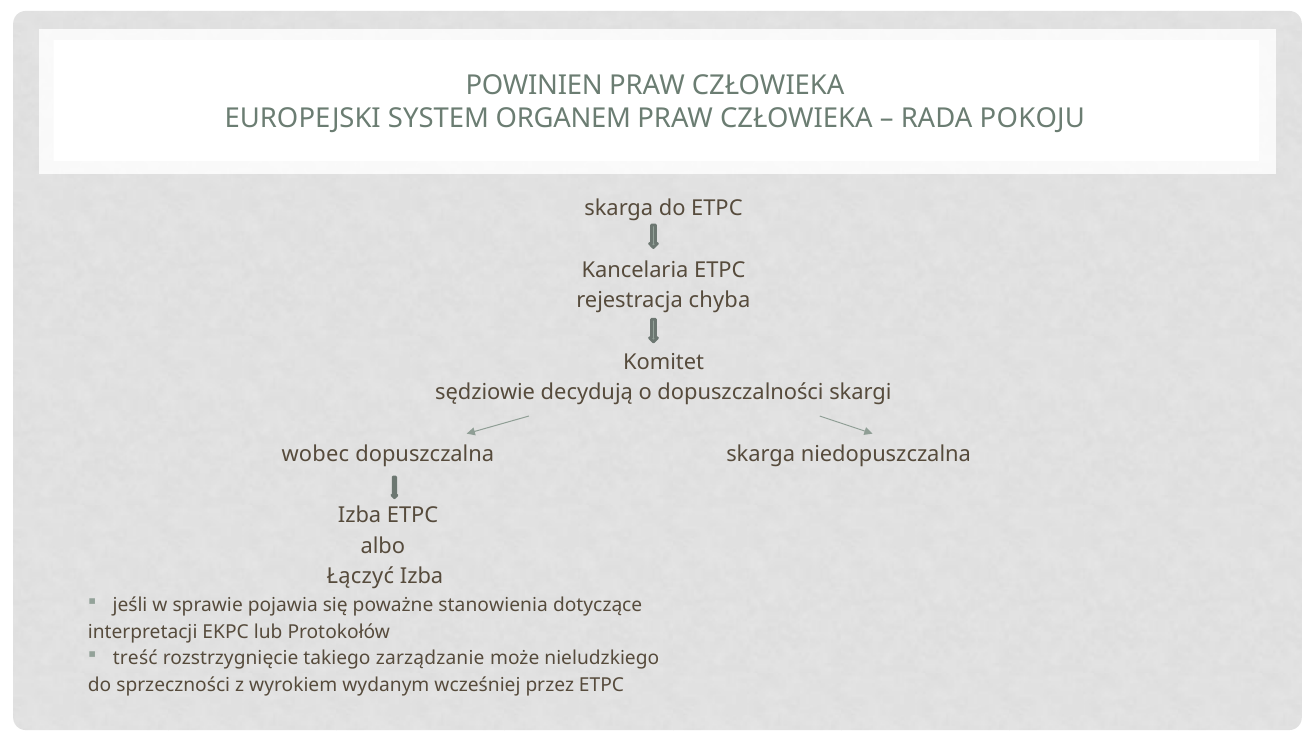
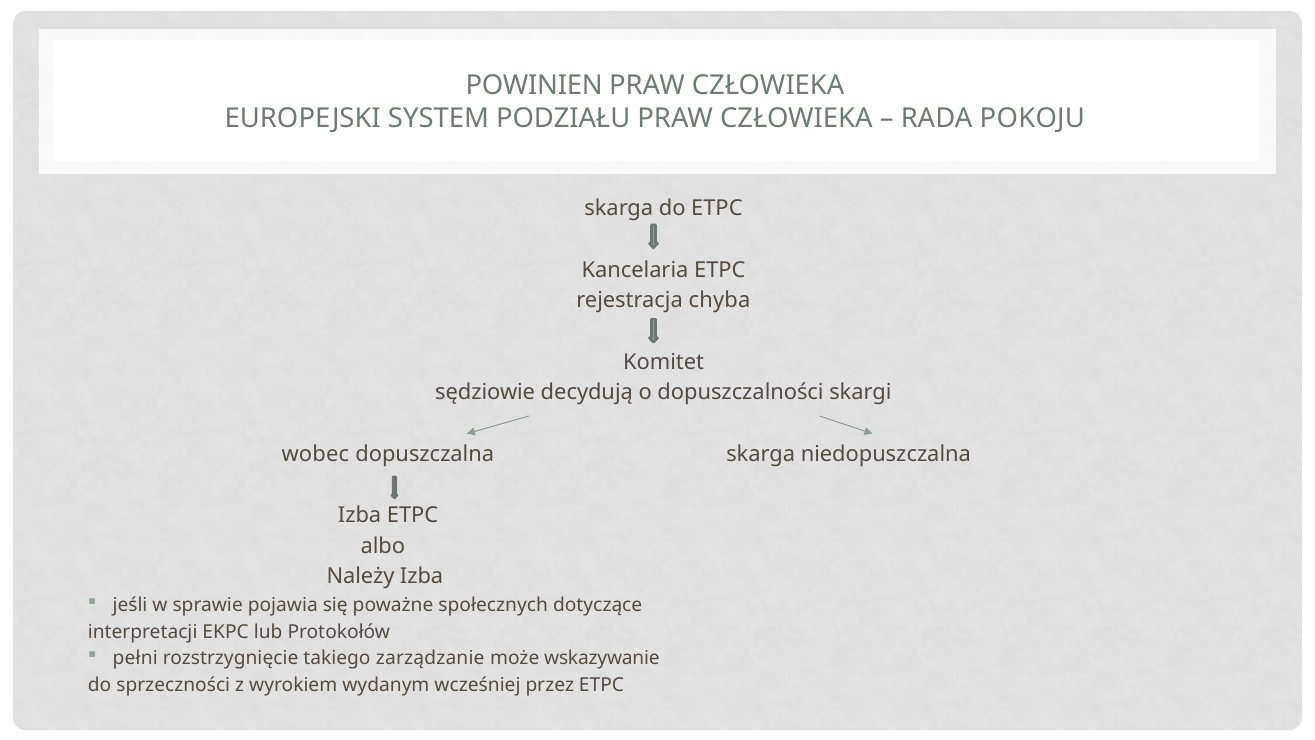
ORGANEM: ORGANEM -> PODZIAŁU (563, 118)
Łączyć: Łączyć -> Należy (361, 576)
stanowienia: stanowienia -> społecznych (493, 605)
treść: treść -> pełni (135, 658)
nieludzkiego: nieludzkiego -> wskazywanie (602, 658)
